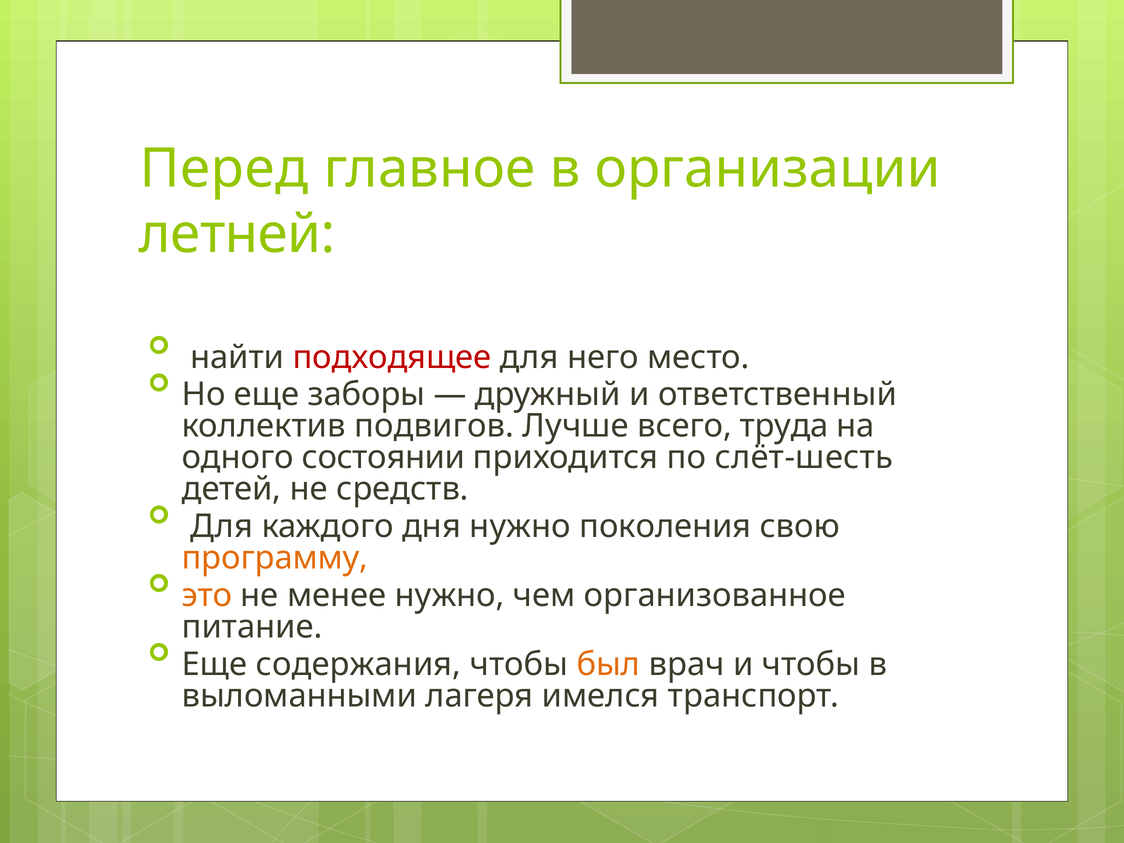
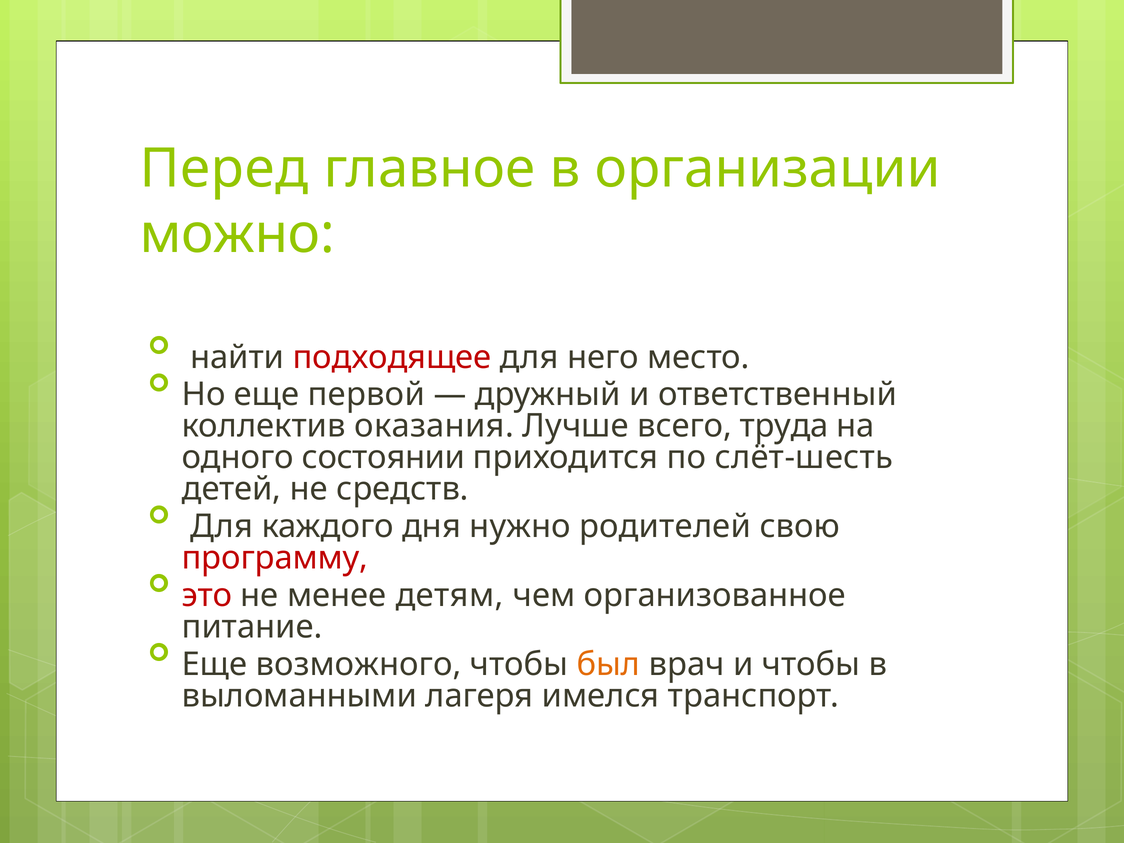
летней: летней -> можно (237, 234)
заборы: заборы -> первой (366, 395)
подвигов: подвигов -> оказания (434, 426)
поколения: поколения -> родителей (665, 526)
программу colour: orange -> red (275, 558)
это colour: orange -> red (207, 595)
менее нужно: нужно -> детям (449, 595)
содержания: содержания -> возможного (359, 664)
